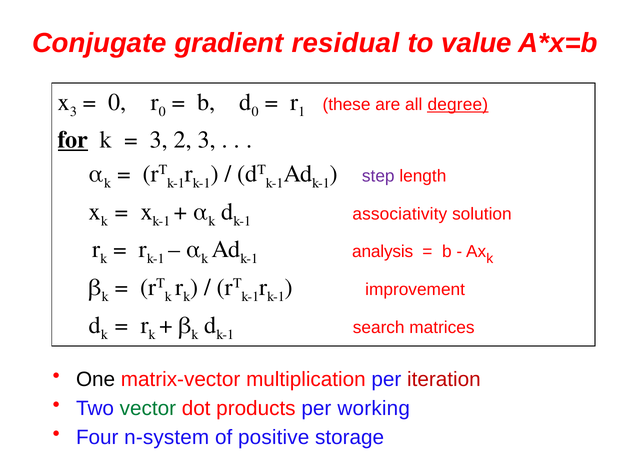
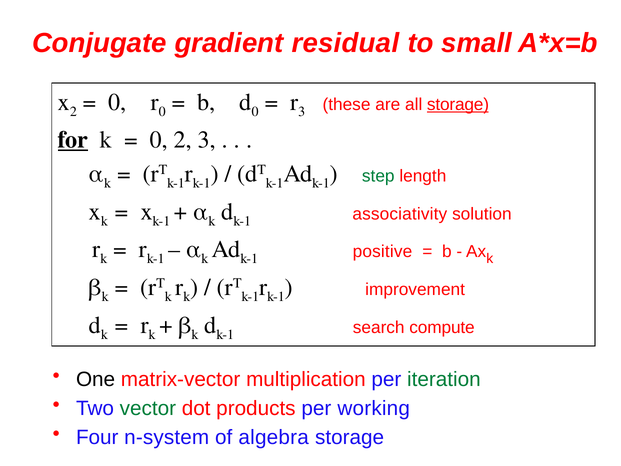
value: value -> small (477, 43)
3: 3 -> 2 (73, 111)
1: 1 -> 3 (302, 111)
all degree: degree -> storage (458, 104)
3: 3 -> 0 (159, 140)
step colour: purple -> green (378, 176)
analysis: analysis -> positive (382, 252)
matrices: matrices -> compute (442, 327)
iteration colour: red -> green (444, 379)
positive: positive -> algebra (274, 437)
